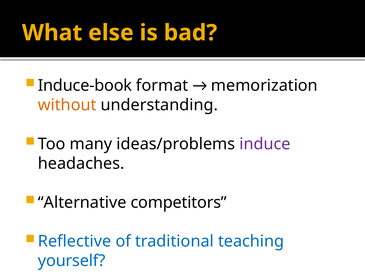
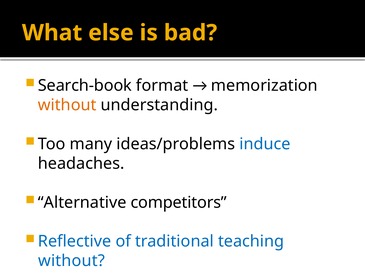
Induce-book: Induce-book -> Search-book (85, 85)
induce colour: purple -> blue (265, 144)
yourself: yourself -> without (72, 261)
